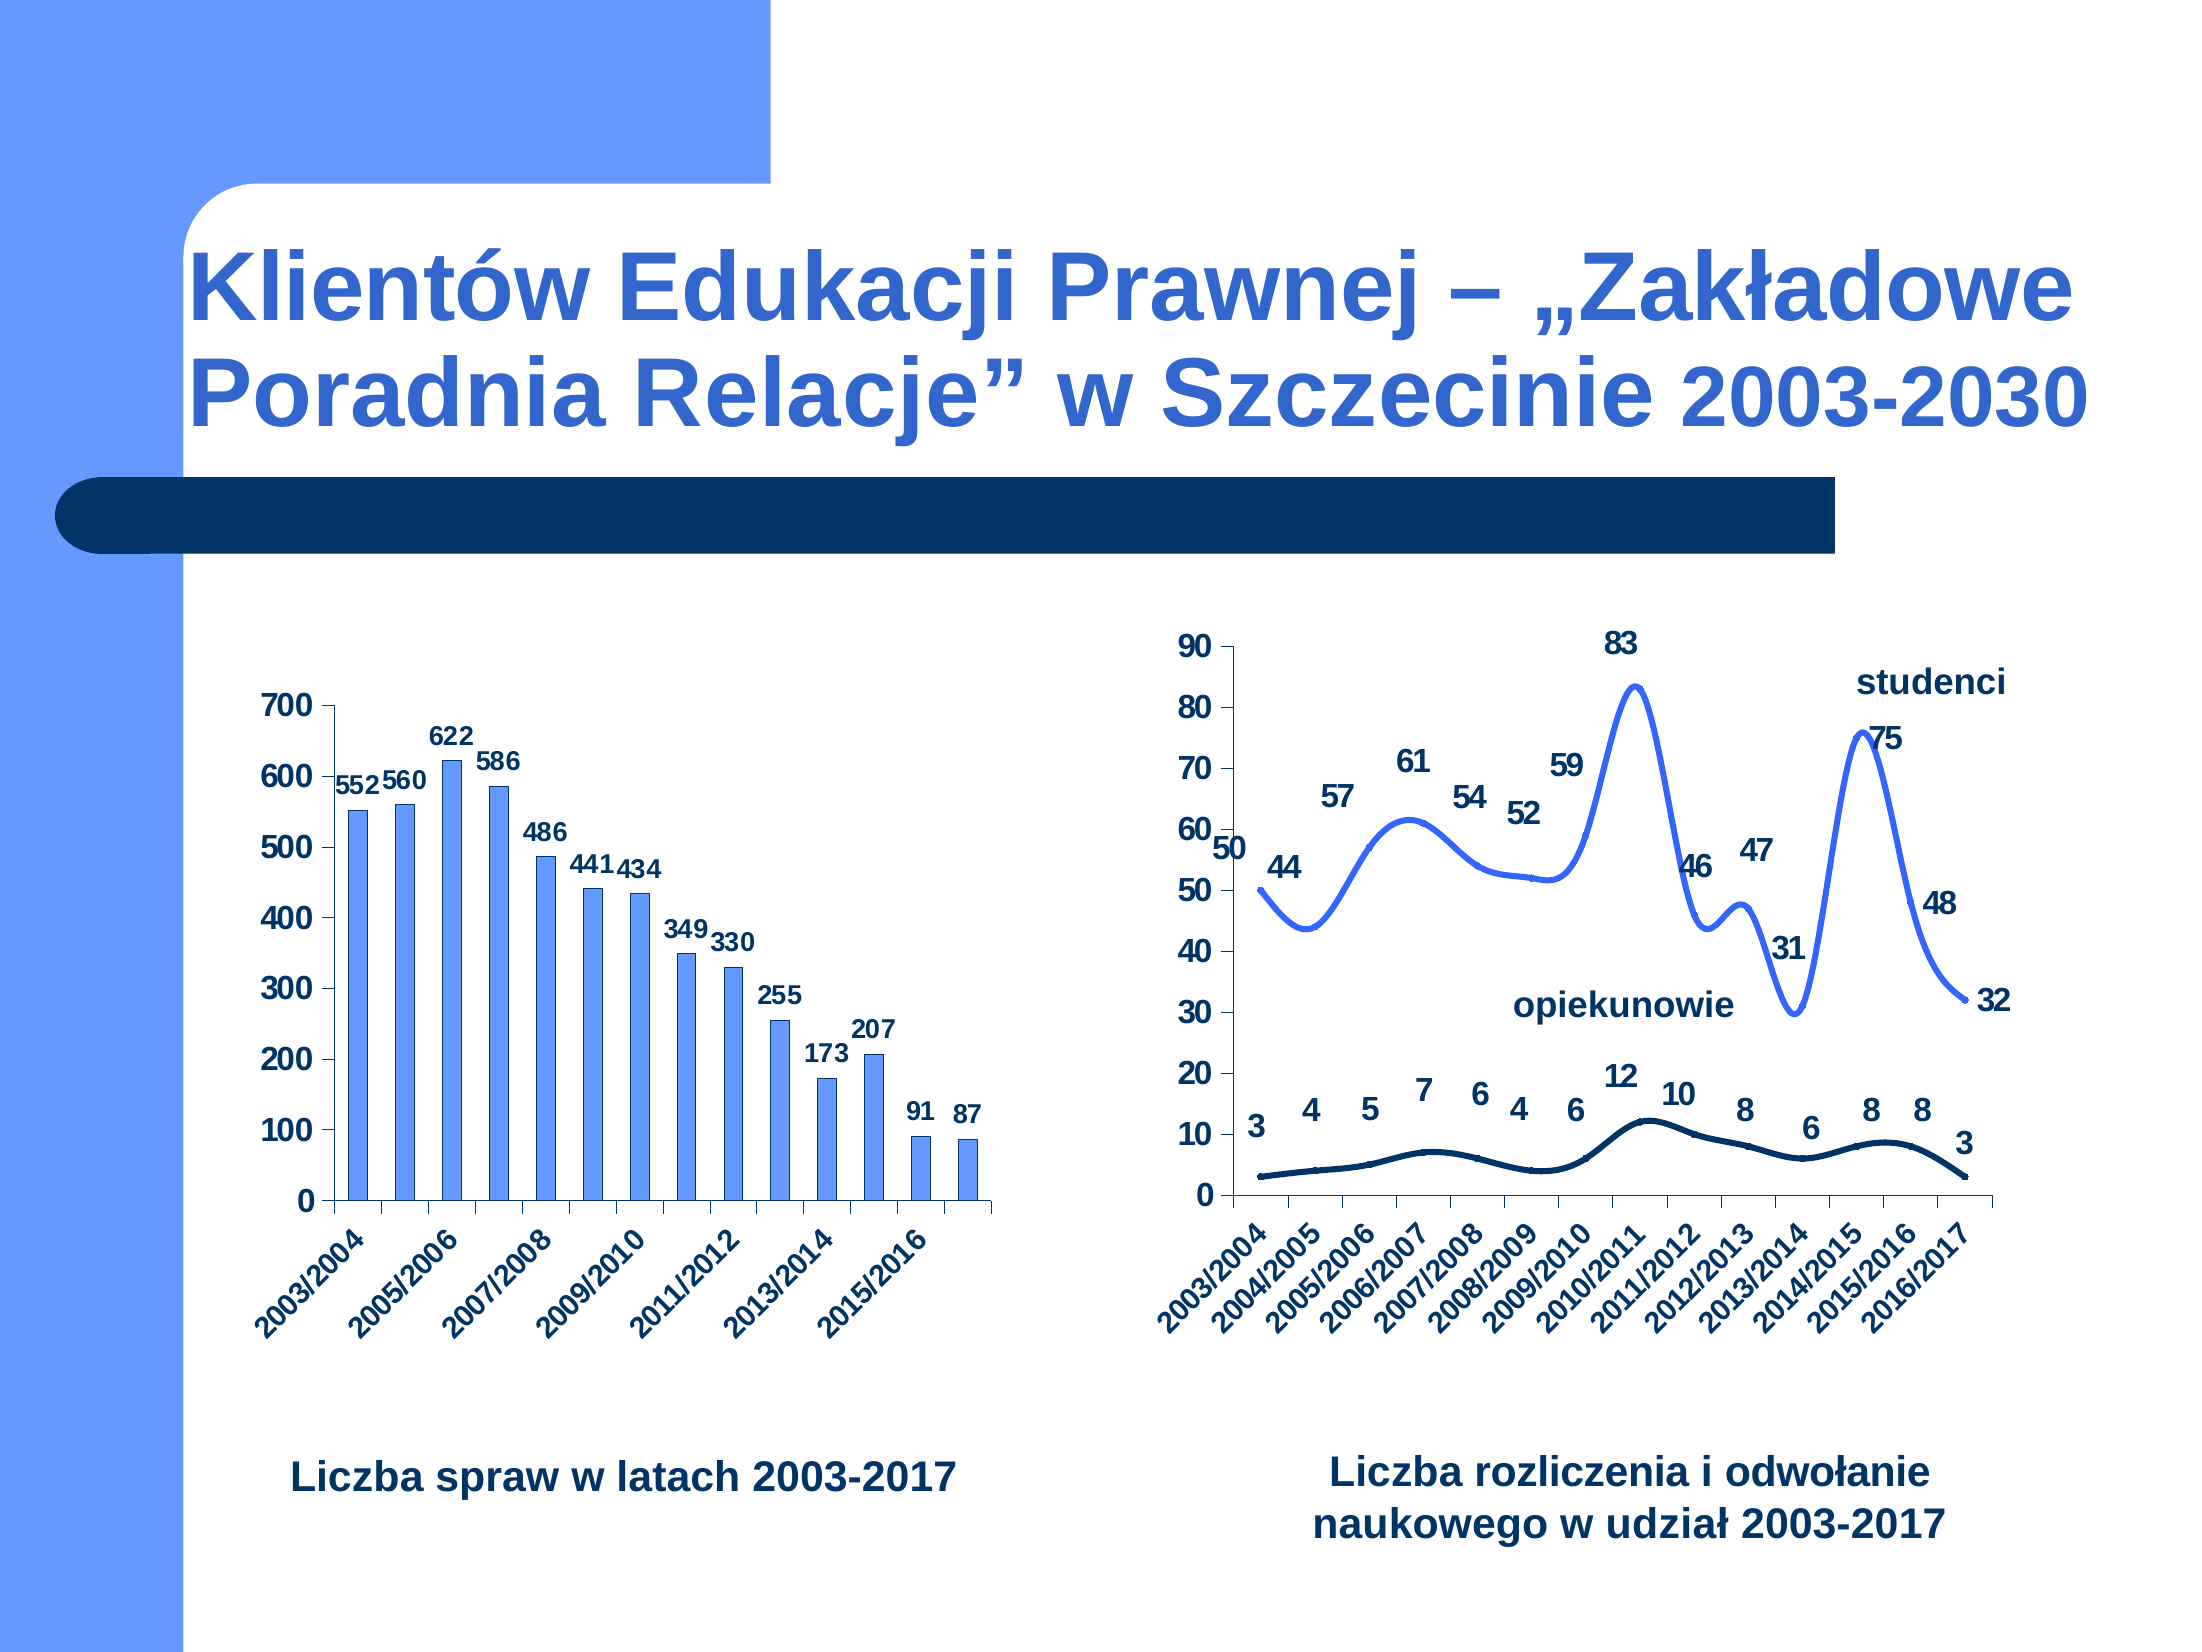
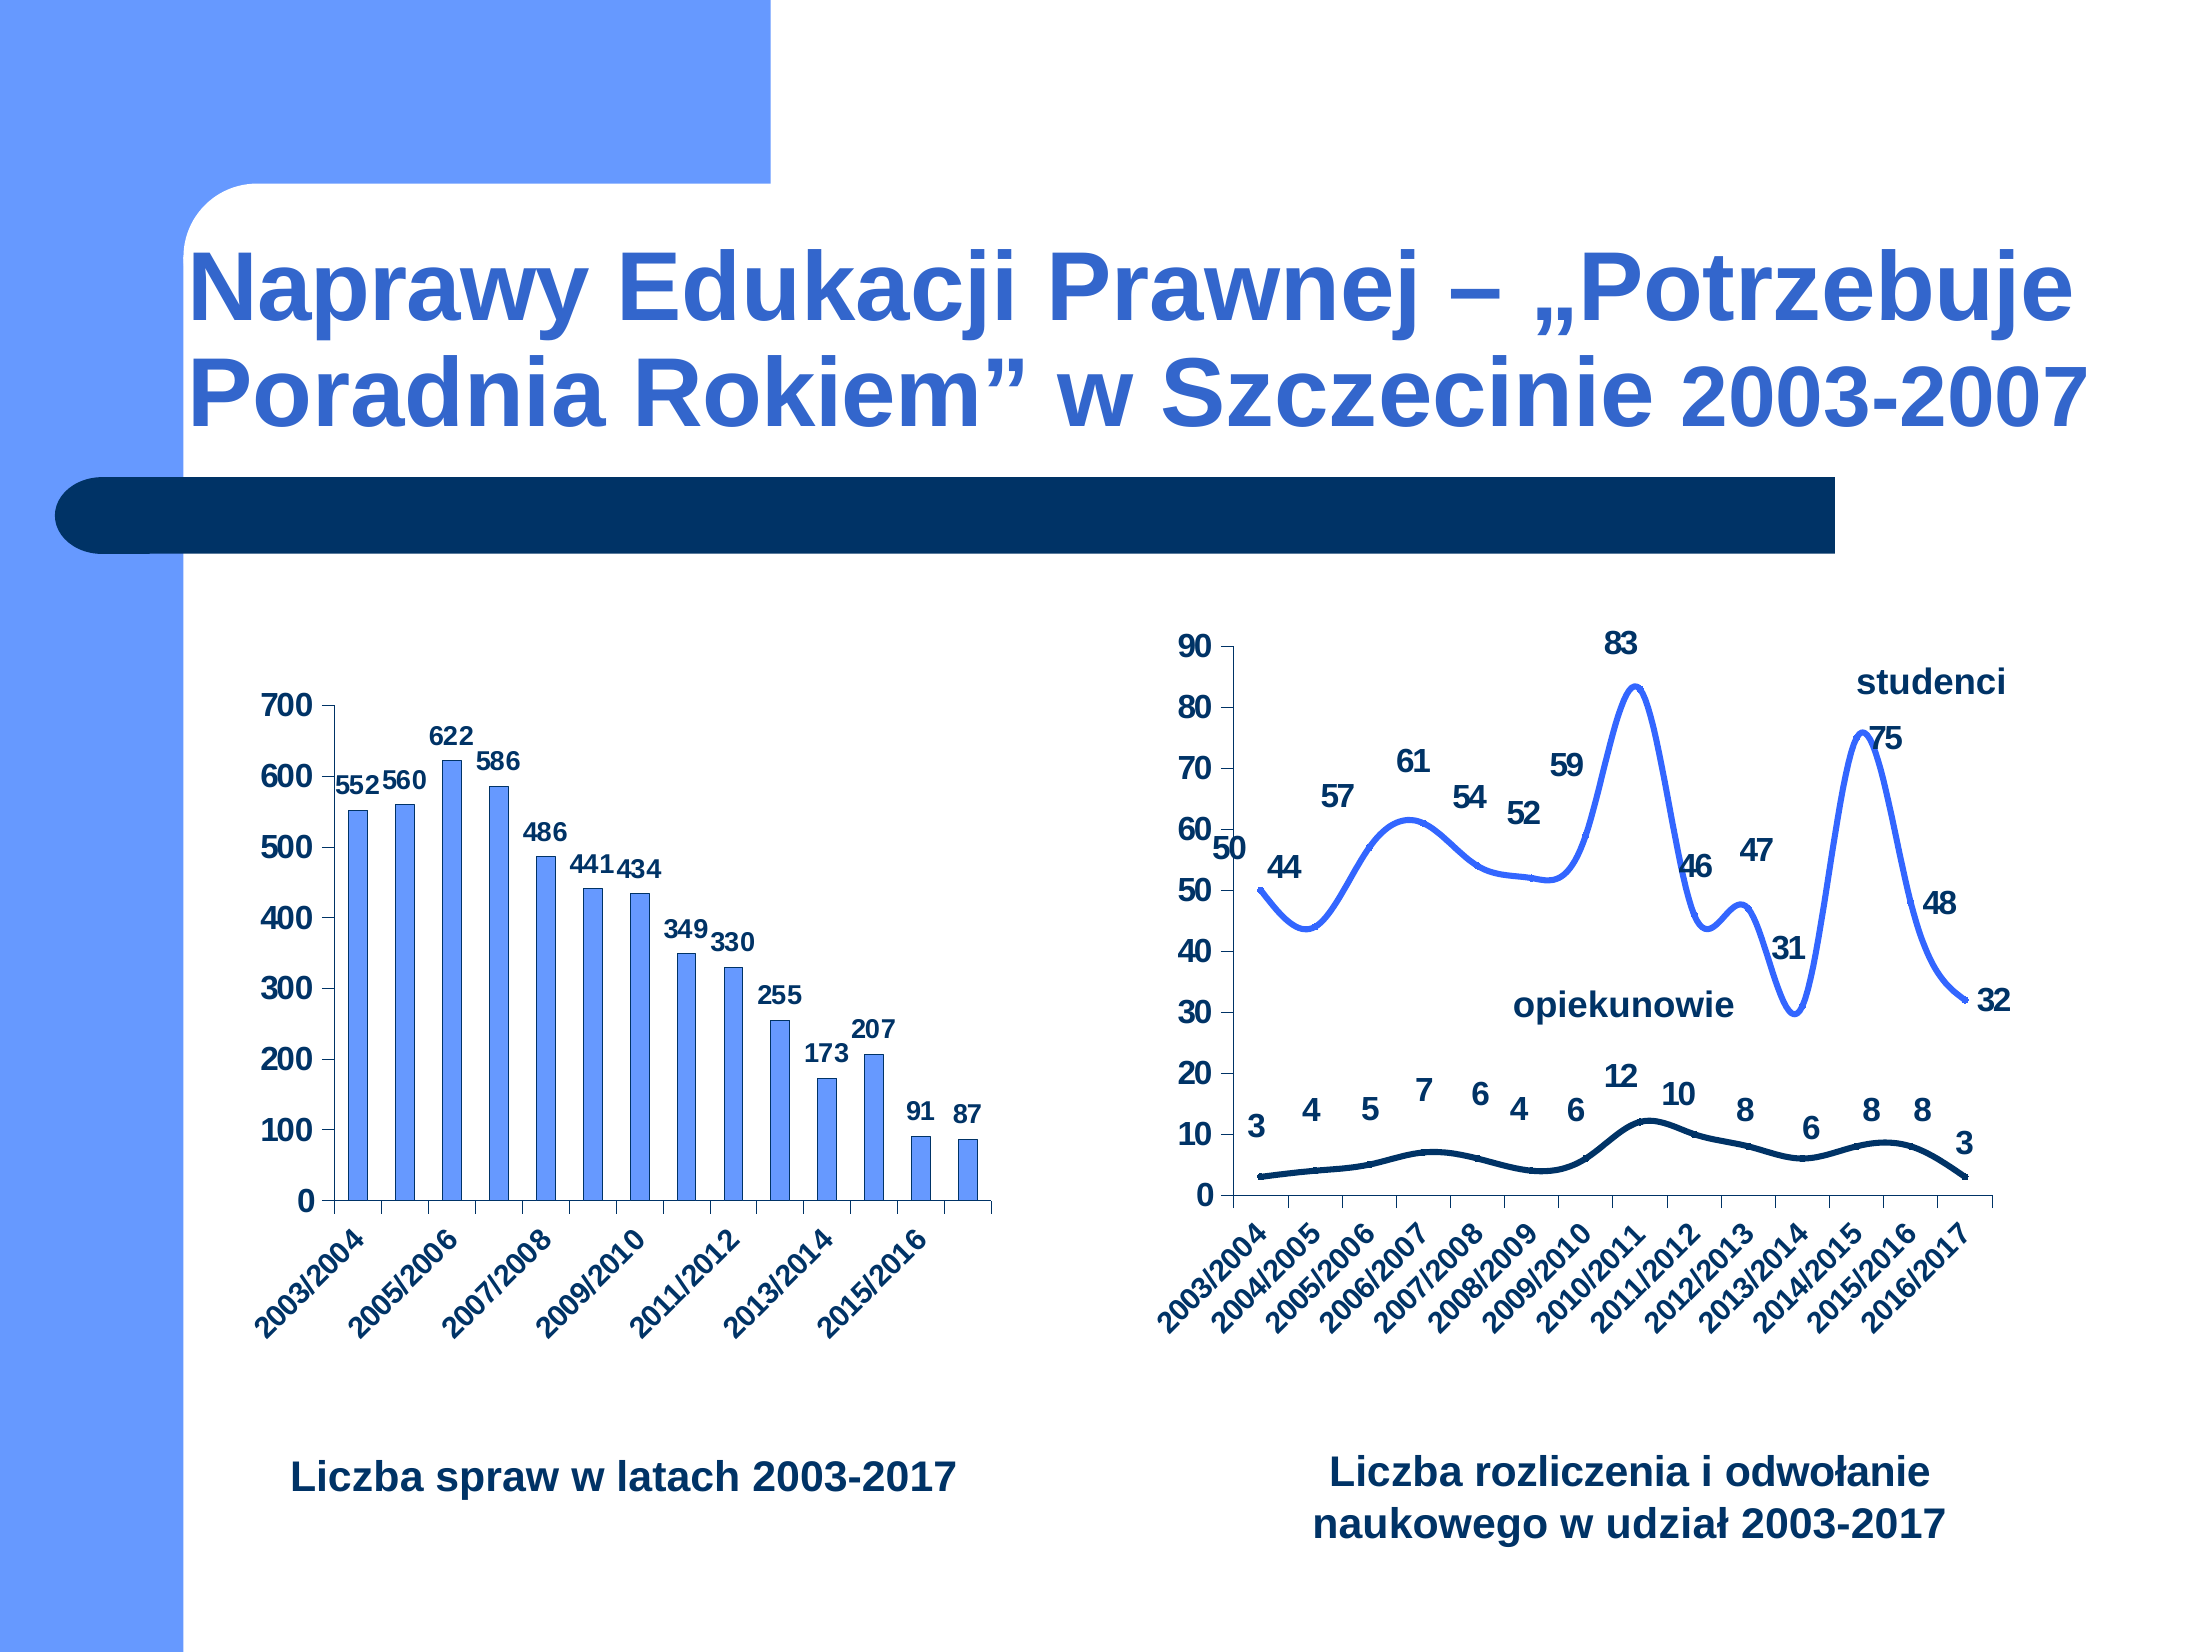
Klientów: Klientów -> Naprawy (389, 288)
„Zakładowe: „Zakładowe -> „Potrzebuje (1803, 288)
Relacje: Relacje -> Rokiem (832, 394)
2003-2030: 2003-2030 -> 2003-2007 (1885, 398)
